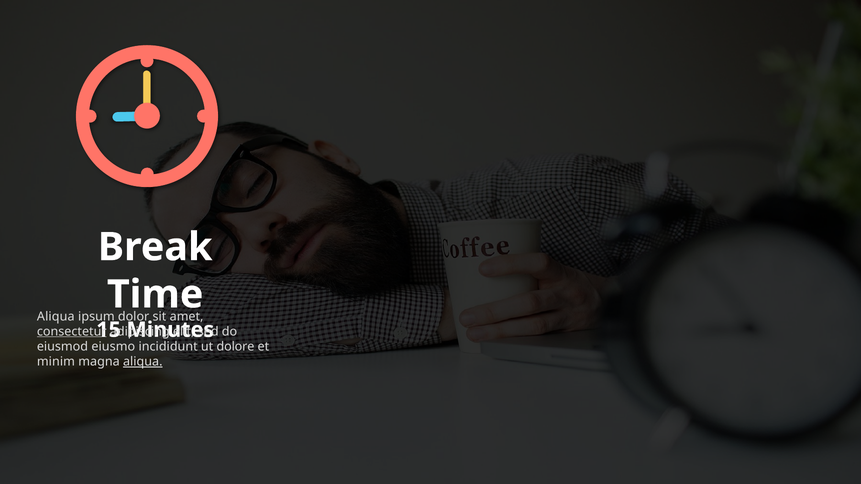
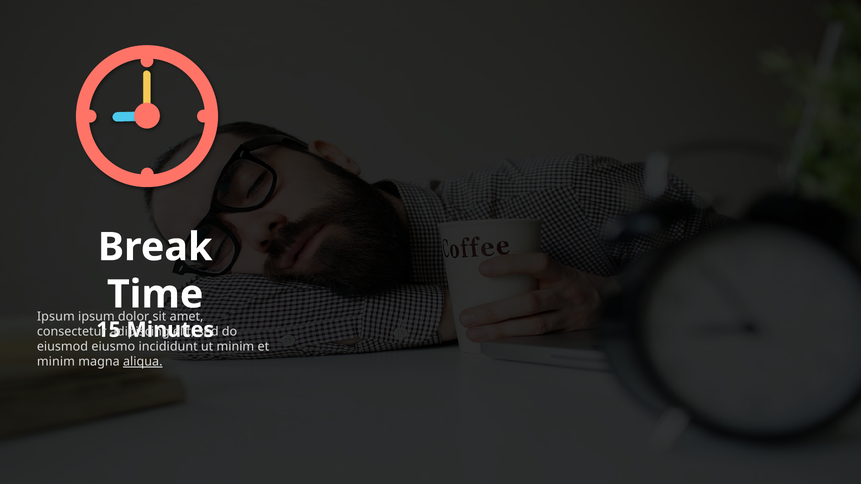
Aliqua: Aliqua -> Ipsum (56, 317)
consectetur underline: present -> none (72, 332)
dolore: dolore -> minim (235, 347)
